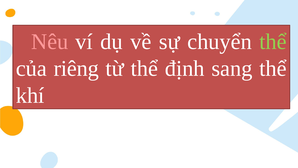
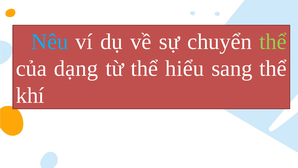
Nêu colour: pink -> light blue (50, 42)
riêng: riêng -> dạng (76, 68)
định: định -> hiểu (185, 68)
